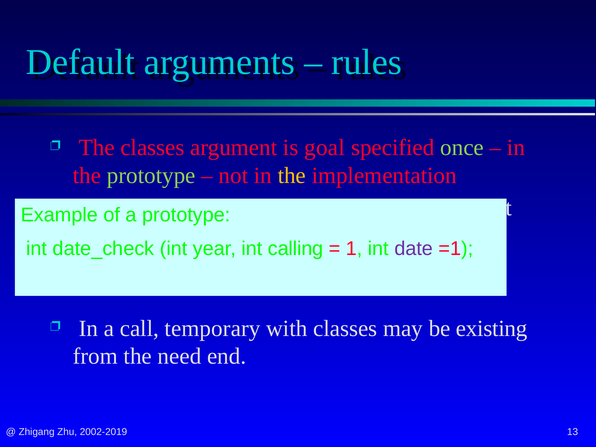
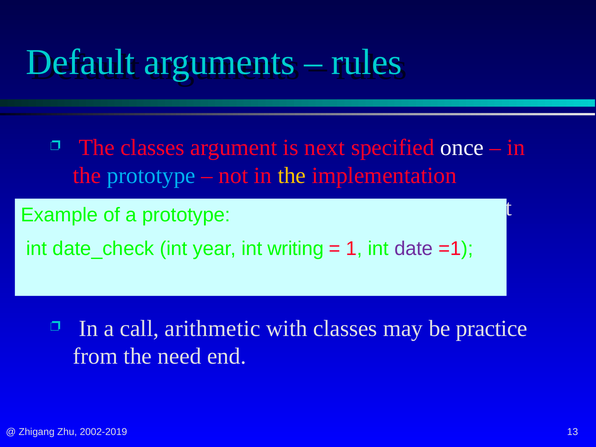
goal: goal -> next (325, 148)
once colour: light green -> white (462, 148)
prototype colour: light green -> light blue (151, 175)
calling: calling -> writing (296, 249)
temporary: temporary -> arithmetic (212, 328)
existing: existing -> practice (492, 328)
